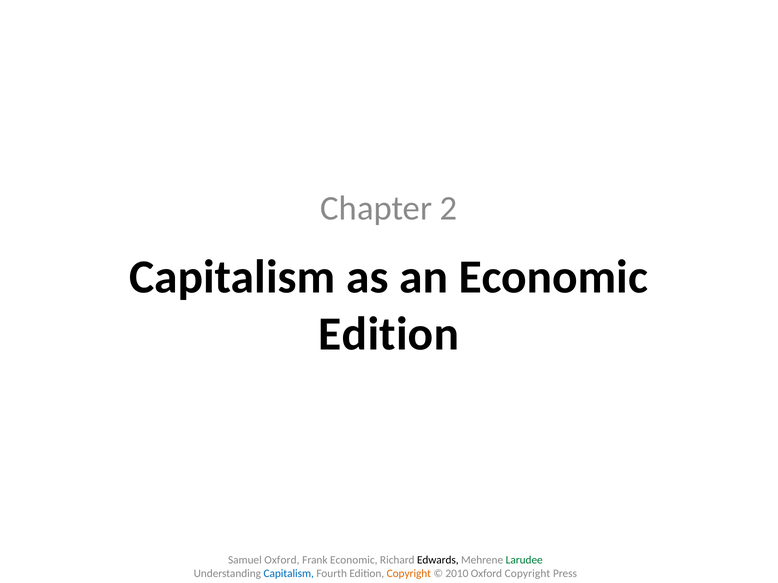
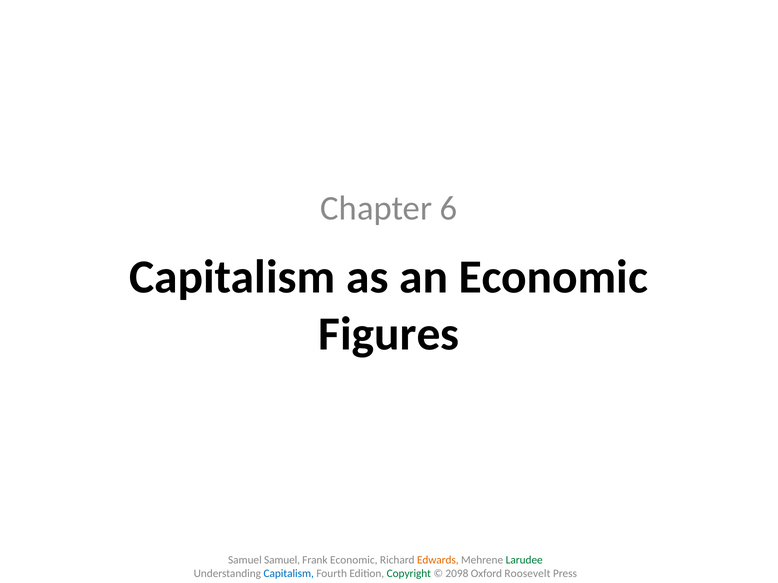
2: 2 -> 6 (449, 209)
Edition: Edition -> Figures (389, 334)
Samuel Oxford: Oxford -> Samuel (282, 561)
Edwards colour: black -> orange (438, 561)
Copyright colour: orange -> green (409, 574)
2010: 2010 -> 2098 (457, 574)
Oxford Copyright: Copyright -> Roosevelt (527, 574)
